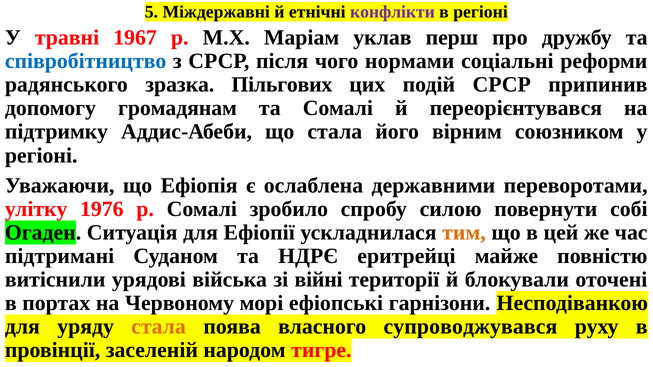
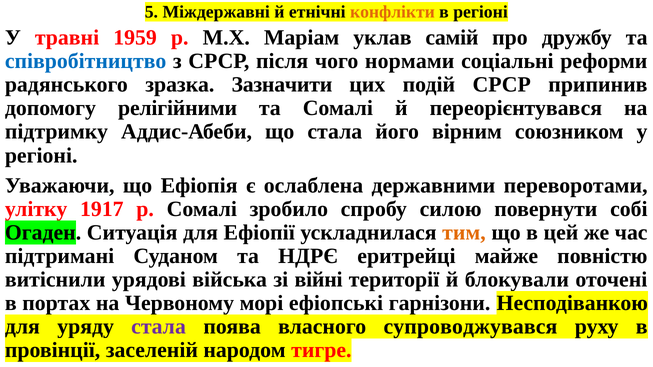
конфлікти colour: purple -> orange (392, 12)
1967: 1967 -> 1959 (135, 38)
перш: перш -> самій (452, 38)
Пільгових: Пільгових -> Зазначити (282, 85)
громадянам: громадянам -> релігійними (178, 108)
1976: 1976 -> 1917 (102, 209)
стала colour: orange -> purple (159, 327)
